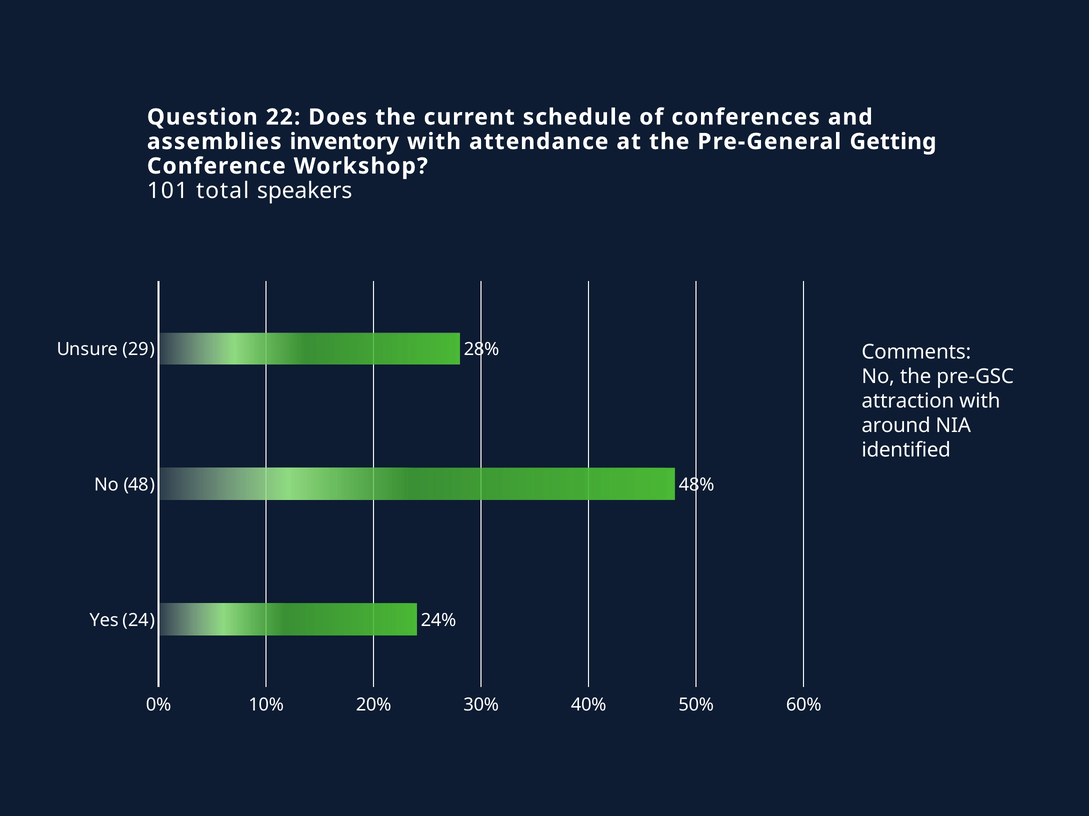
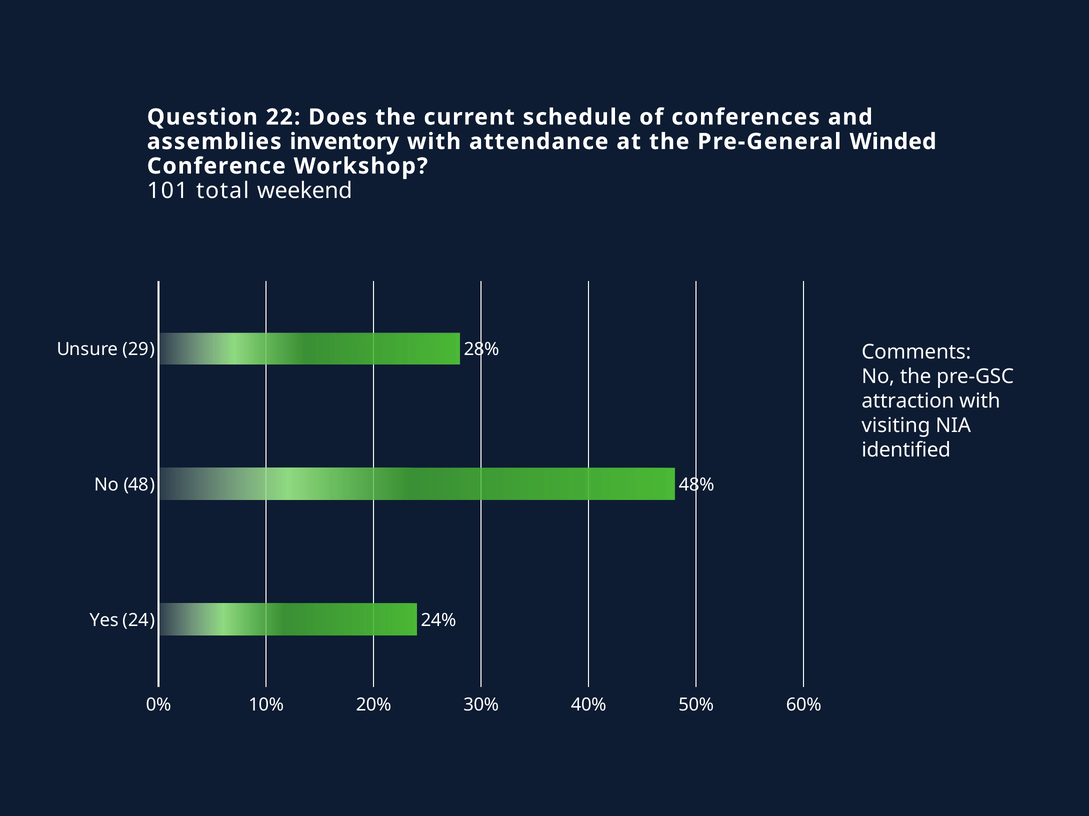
Getting: Getting -> Winded (893, 142)
speakers: speakers -> weekend (305, 191)
around: around -> visiting (896, 426)
